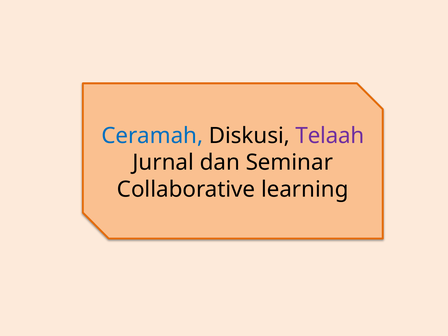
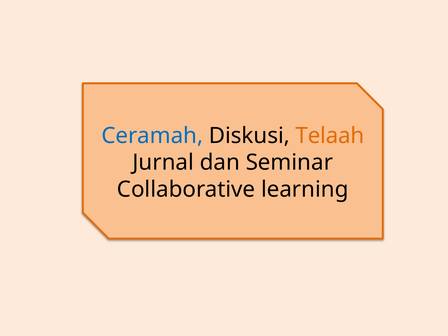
Telaah colour: purple -> orange (330, 136)
